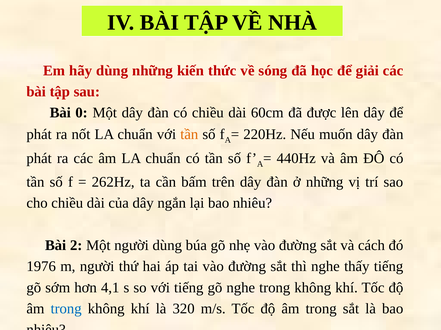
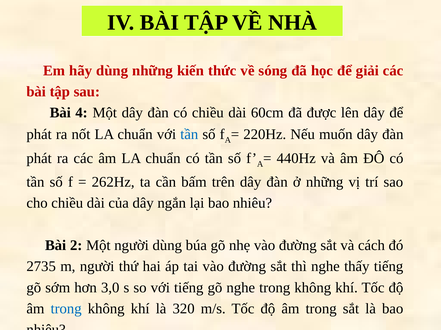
0: 0 -> 4 (82, 113)
tần colour: orange -> blue (189, 135)
1976: 1976 -> 2735 (41, 267)
4,1: 4,1 -> 3,0 (110, 288)
